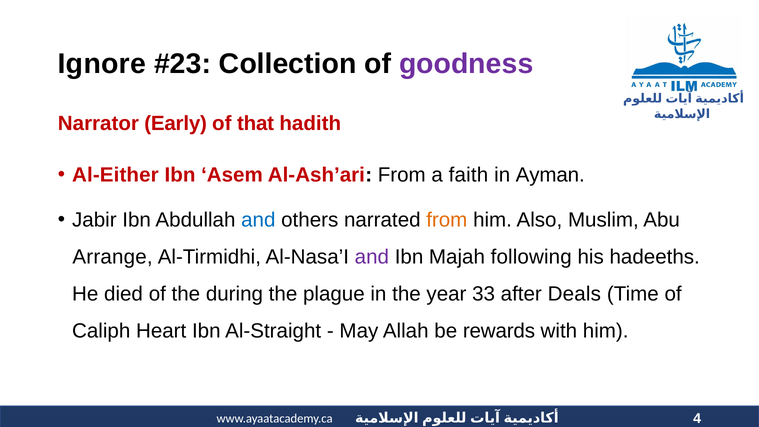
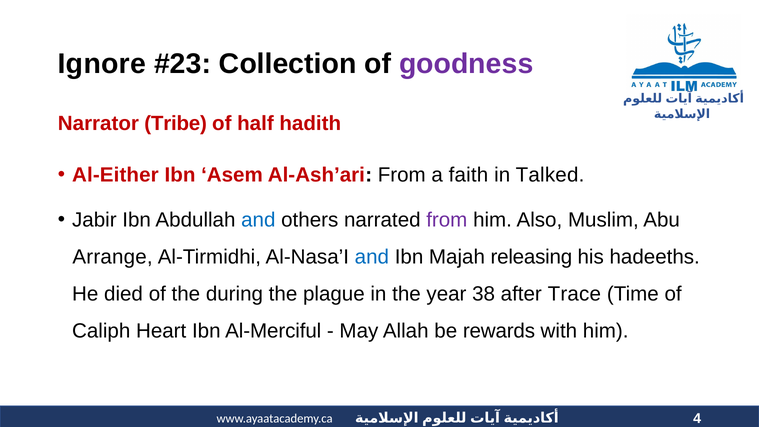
Early: Early -> Tribe (176, 124)
that: that -> half (255, 124)
Ayman: Ayman -> Talked (550, 175)
from colour: orange -> purple (447, 220)
and colour: purple -> blue (372, 257)
following: following -> releasing (531, 257)
33: 33 -> 38 (484, 294)
Deals: Deals -> Trace (574, 294)
Al-Straight: Al-Straight -> Al-Merciful (273, 331)
